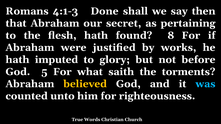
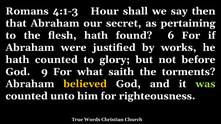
Done: Done -> Hour (105, 11)
8: 8 -> 6 (171, 35)
hath imputed: imputed -> counted (56, 60)
5: 5 -> 9 (44, 72)
was colour: light blue -> light green (205, 84)
